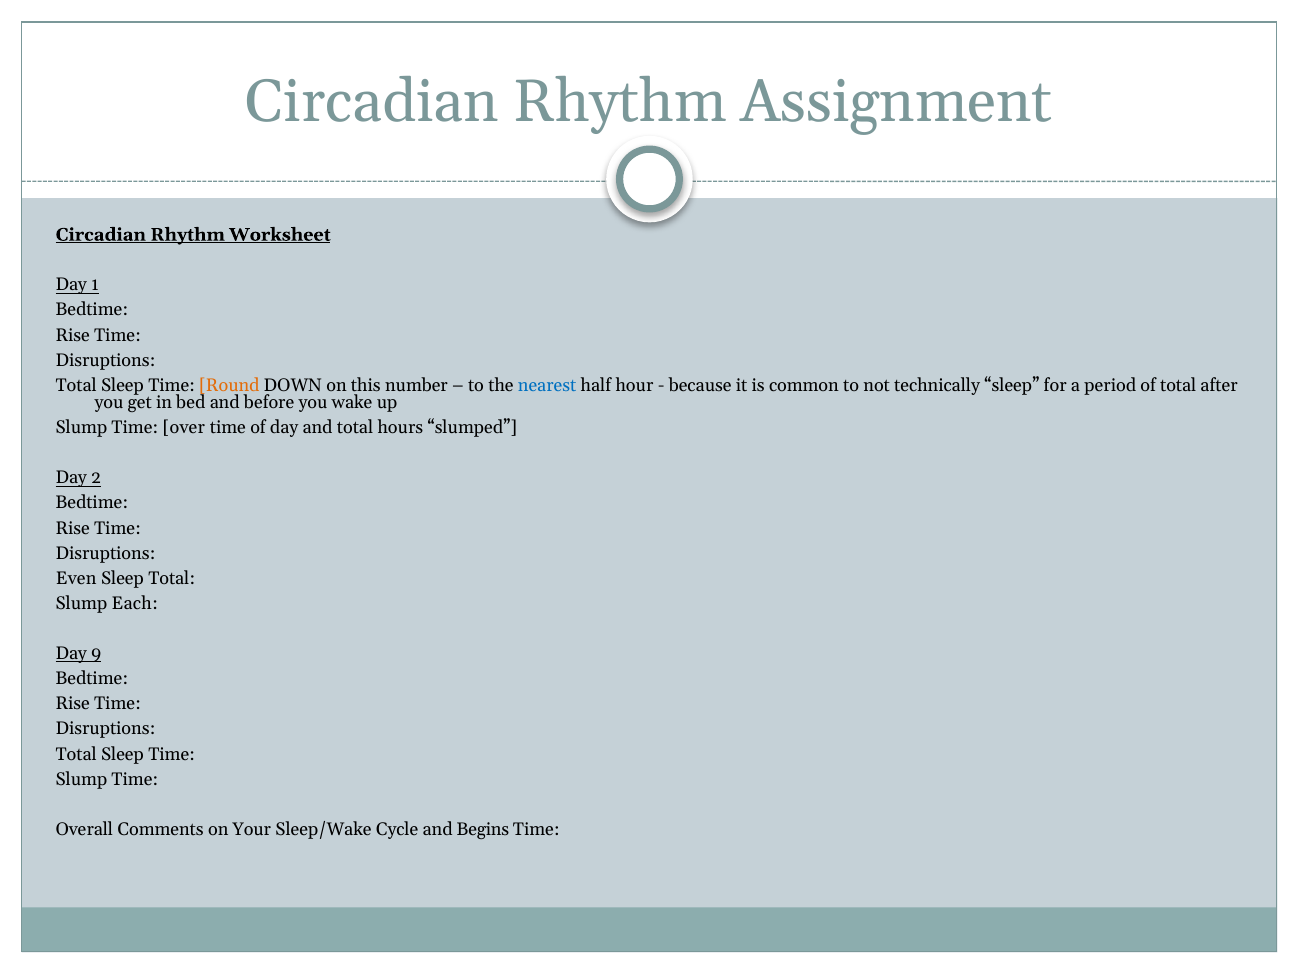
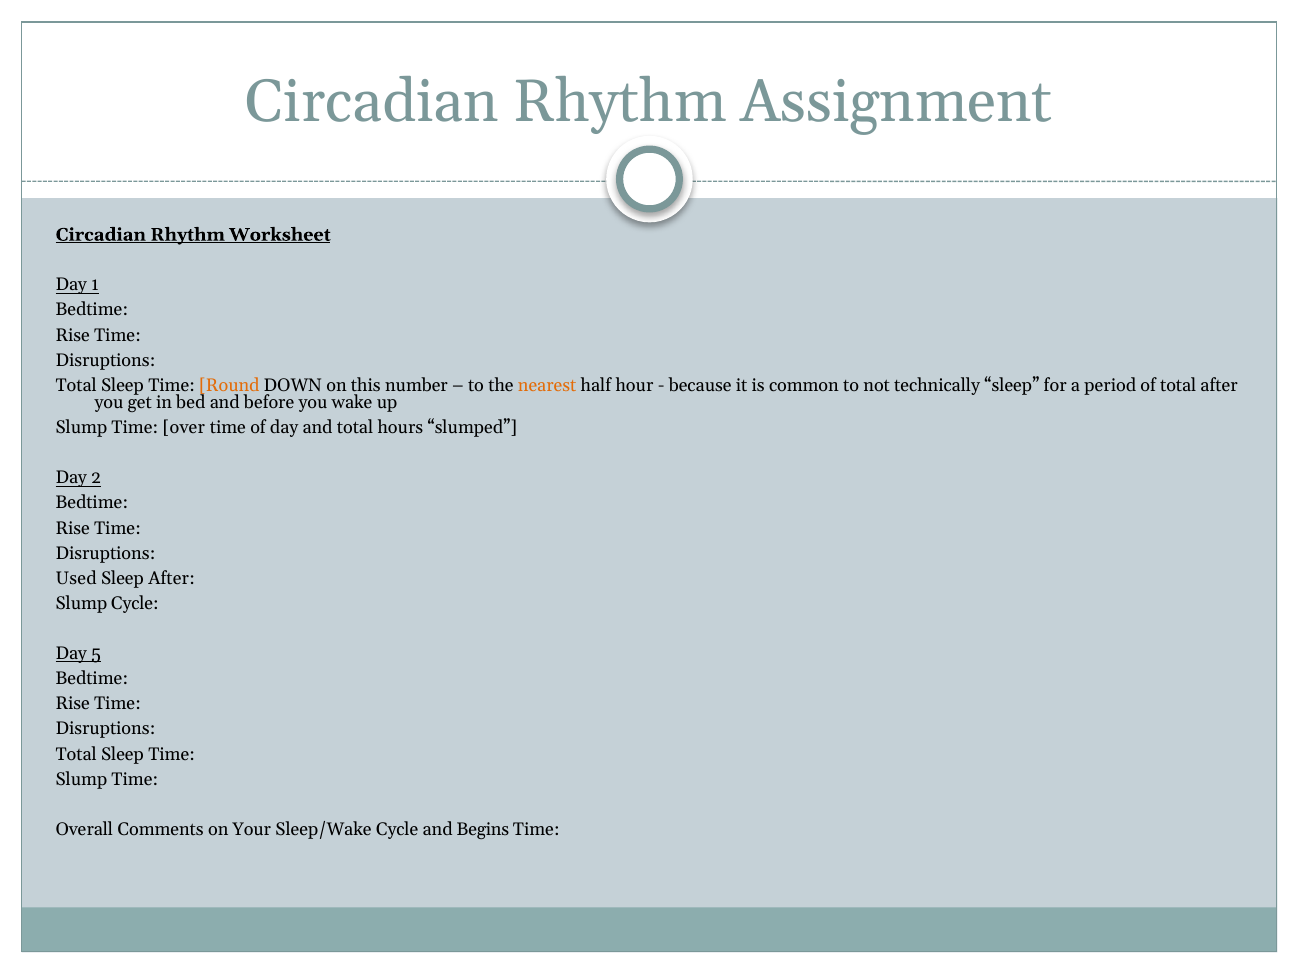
nearest colour: blue -> orange (547, 385)
Even: Even -> Used (76, 578)
Sleep Total: Total -> After (172, 578)
Slump Each: Each -> Cycle (135, 604)
9: 9 -> 5 (96, 654)
